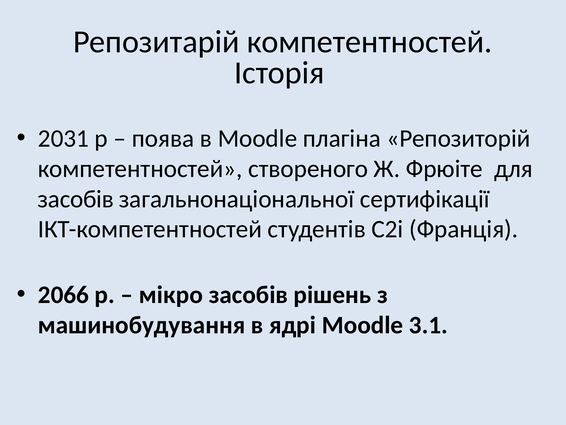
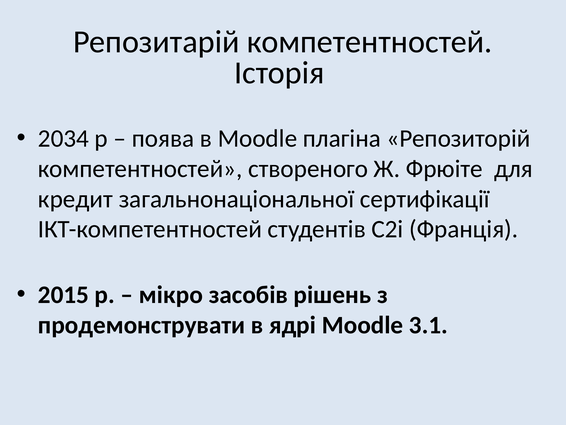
2031: 2031 -> 2034 (63, 138)
засобів: засобів -> кредит (75, 199)
2066: 2066 -> 2015 (63, 294)
машинобудування: машинобудування -> продемонструвати (142, 325)
